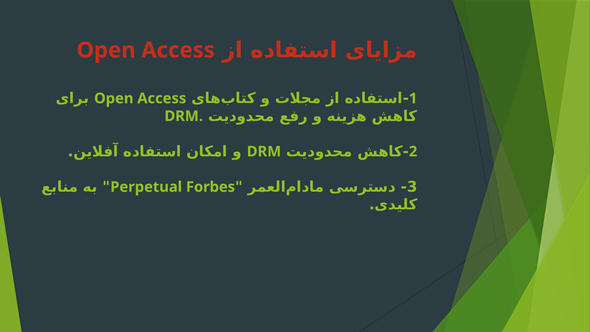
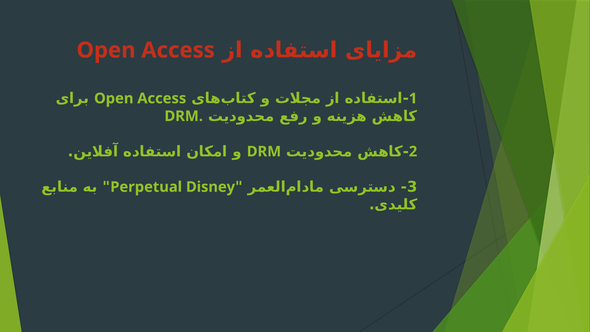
Forbes: Forbes -> Disney (211, 187)
